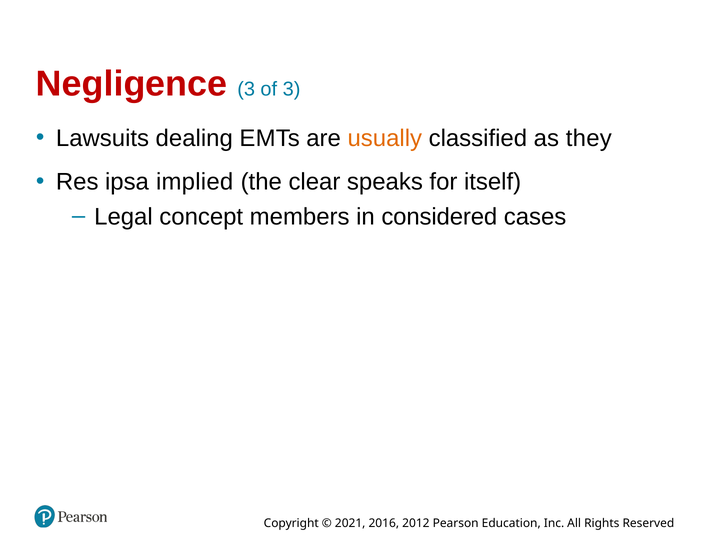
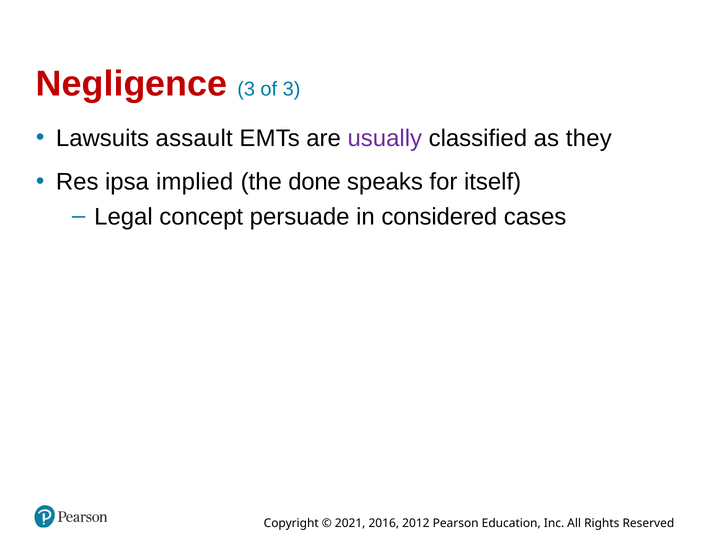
dealing: dealing -> assault (194, 138)
usually colour: orange -> purple (385, 138)
clear: clear -> done (315, 182)
members: members -> persuade (300, 217)
